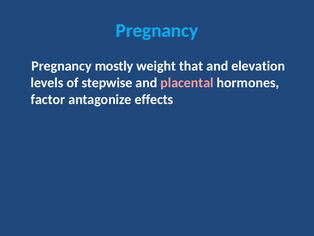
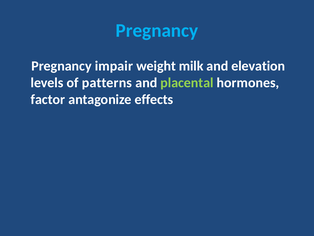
mostly: mostly -> impair (114, 66)
that: that -> milk (191, 66)
stepwise: stepwise -> patterns (107, 83)
placental colour: pink -> light green (187, 83)
